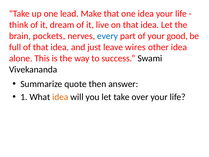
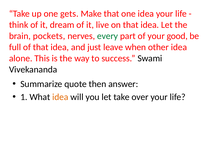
lead: lead -> gets (69, 14)
every colour: blue -> green (108, 36)
wires: wires -> when (136, 47)
